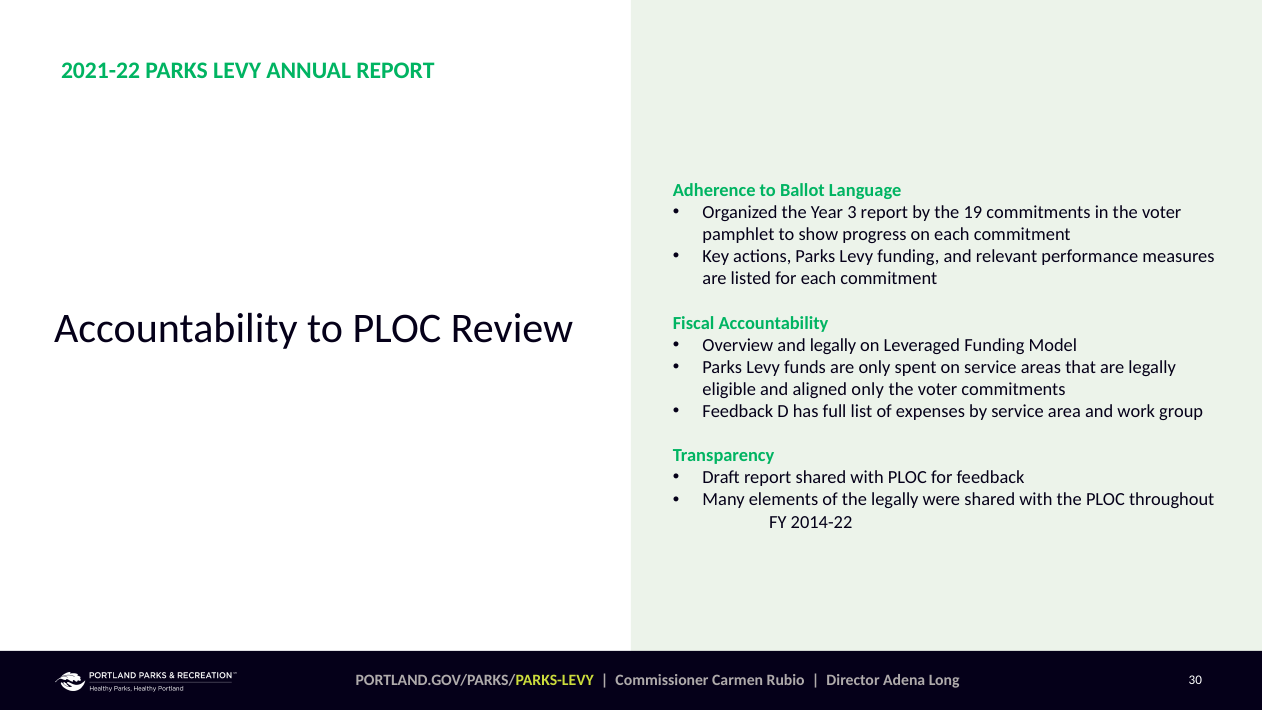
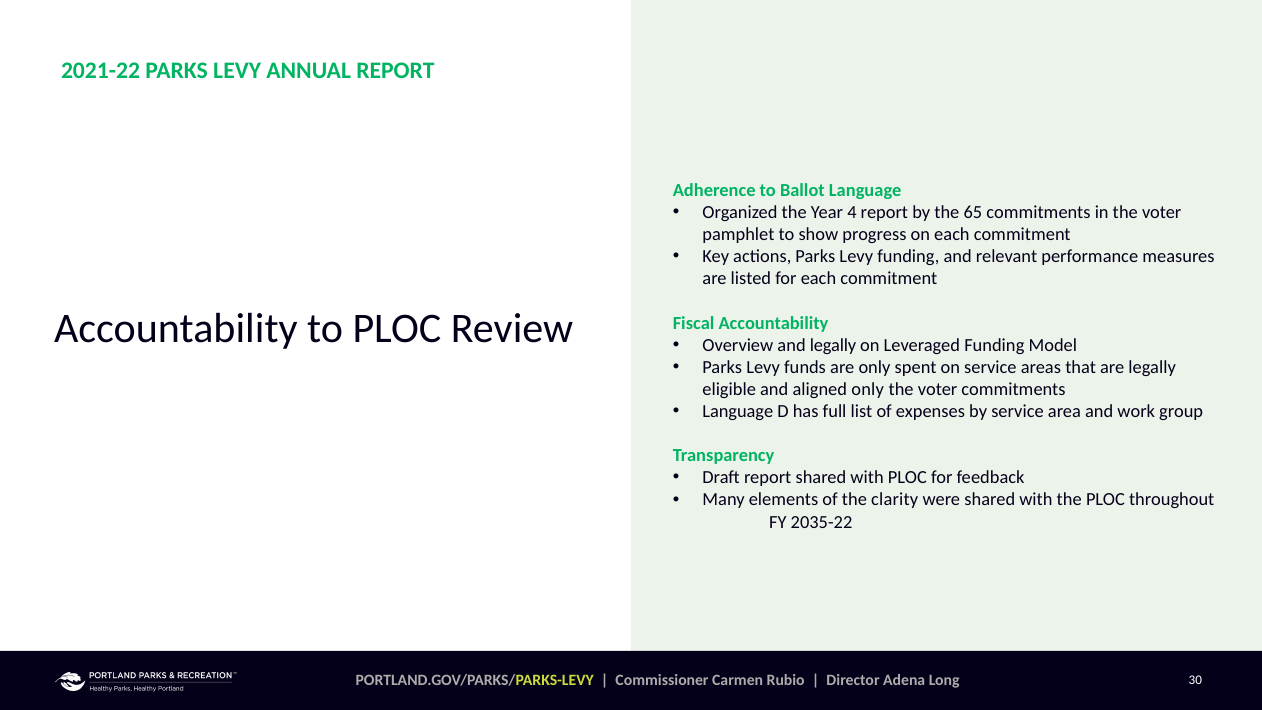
3: 3 -> 4 (852, 213)
19: 19 -> 65 (973, 213)
Feedback: Feedback -> Language (738, 411)
the legally: legally -> clarity (895, 500)
2014-22: 2014-22 -> 2035-22 (822, 522)
